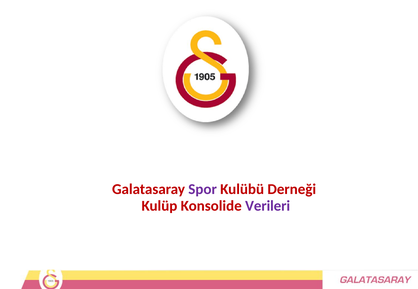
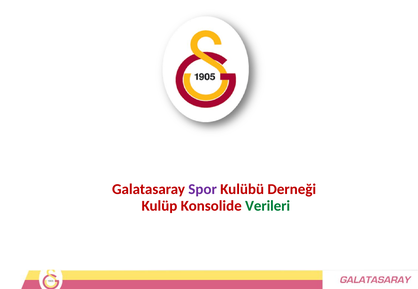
Verileri colour: purple -> green (268, 206)
